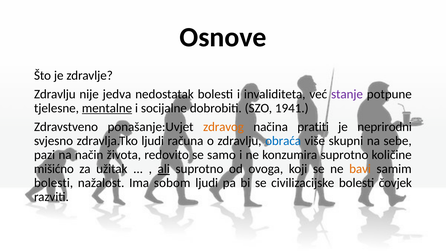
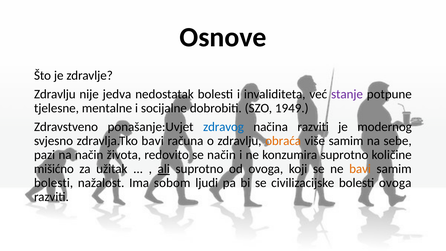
mentalne underline: present -> none (107, 108)
1941: 1941 -> 1949 (292, 108)
zdravog colour: orange -> blue (224, 127)
načina pratiti: pratiti -> razviti (313, 127)
neprirodni: neprirodni -> modernog (385, 127)
zdravlja.Tko ljudi: ljudi -> bavi (153, 141)
obraća colour: blue -> orange (283, 141)
više skupni: skupni -> samim (346, 141)
se samo: samo -> način (221, 155)
bolesti čovjek: čovjek -> ovoga (395, 183)
